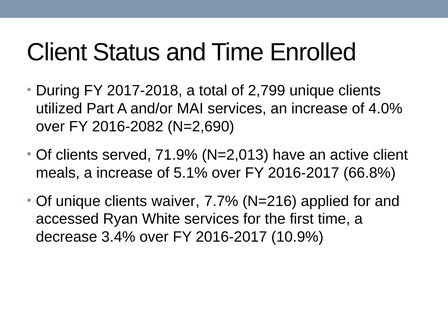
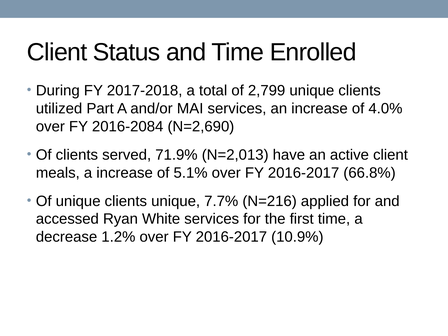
2016-2082: 2016-2082 -> 2016-2084 (128, 126)
clients waiver: waiver -> unique (176, 201)
3.4%: 3.4% -> 1.2% (118, 237)
